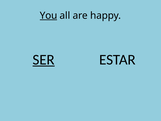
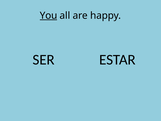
SER underline: present -> none (44, 60)
